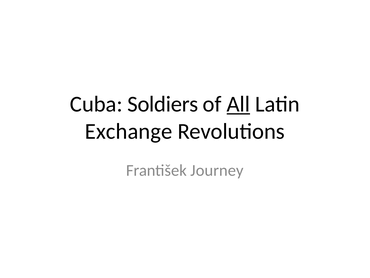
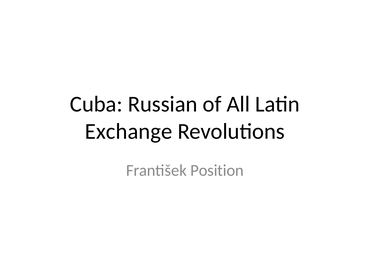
Soldiers: Soldiers -> Russian (163, 104)
All underline: present -> none (238, 104)
Journey: Journey -> Position (217, 170)
